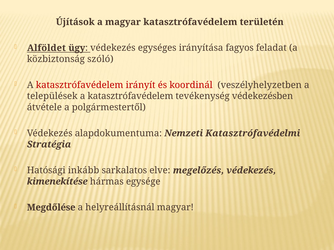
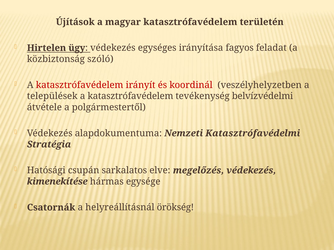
Alföldet: Alföldet -> Hirtelen (47, 48)
védekezésben: védekezésben -> belvízvédelmi (263, 96)
inkább: inkább -> csupán (84, 171)
Megdőlése: Megdőlése -> Csatornák (51, 208)
helyreállításnál magyar: magyar -> örökség (175, 208)
